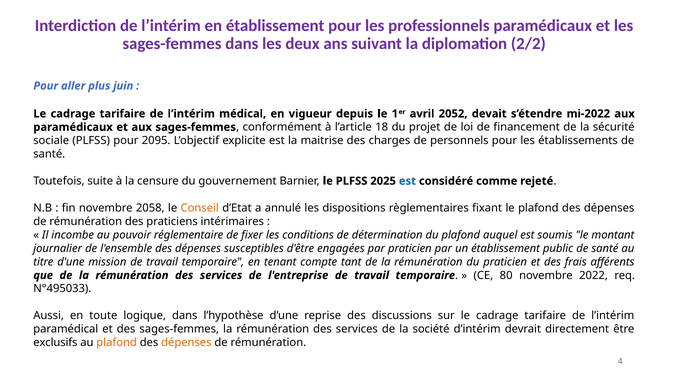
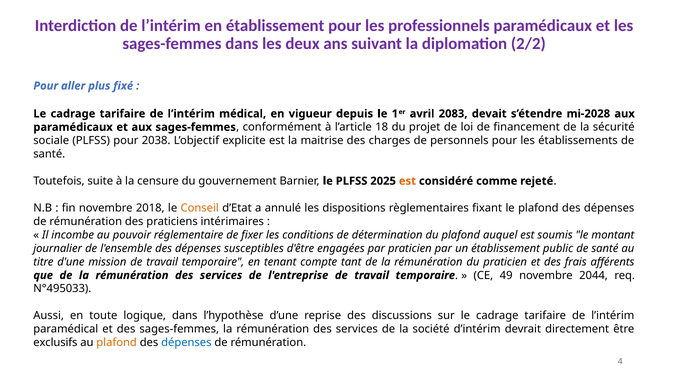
juin: juin -> fixé (123, 86)
2052: 2052 -> 2083 (453, 114)
mi-2022: mi-2022 -> mi-2028 (588, 114)
2095: 2095 -> 2038 (156, 141)
est colour: blue -> orange (407, 181)
2058: 2058 -> 2018 (150, 208)
80: 80 -> 49 (506, 275)
2022: 2022 -> 2044 (594, 275)
dépenses colour: orange -> blue (186, 343)
